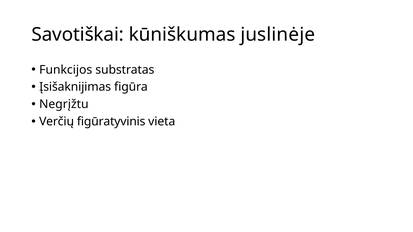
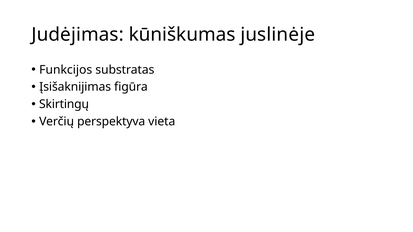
Savotiškai: Savotiškai -> Judėjimas (78, 35)
Negrįžtu: Negrįžtu -> Skirtingų (64, 104)
figūratyvinis: figūratyvinis -> perspektyva (111, 122)
